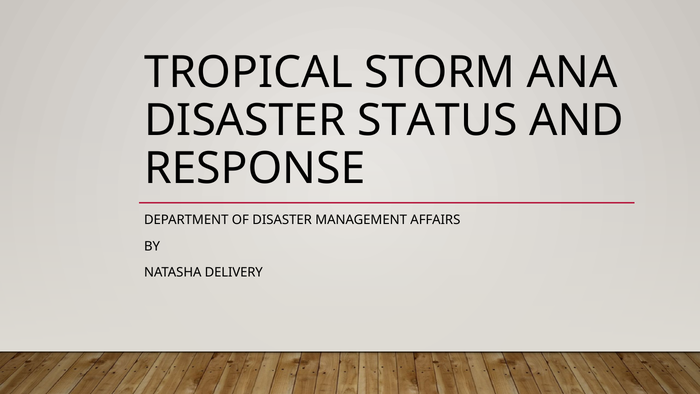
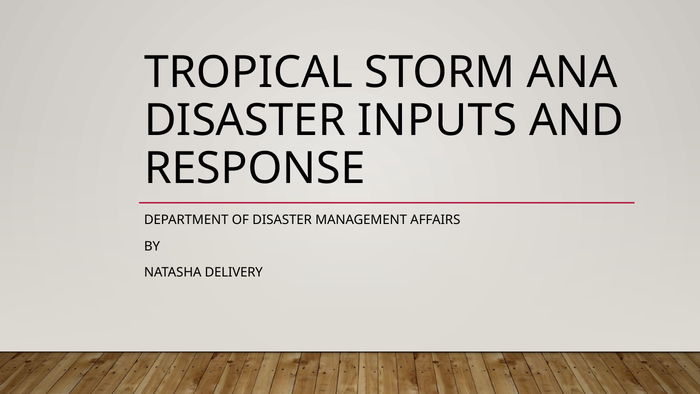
STATUS: STATUS -> INPUTS (437, 120)
